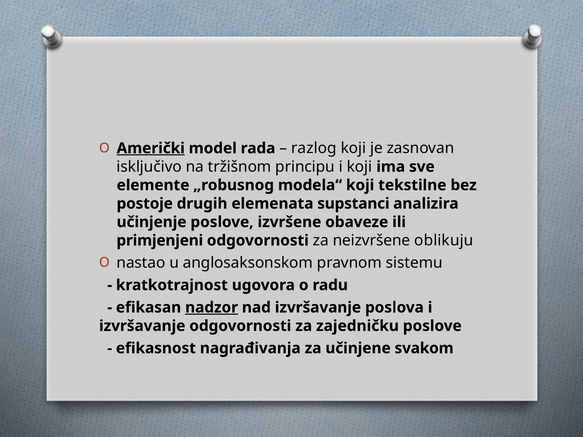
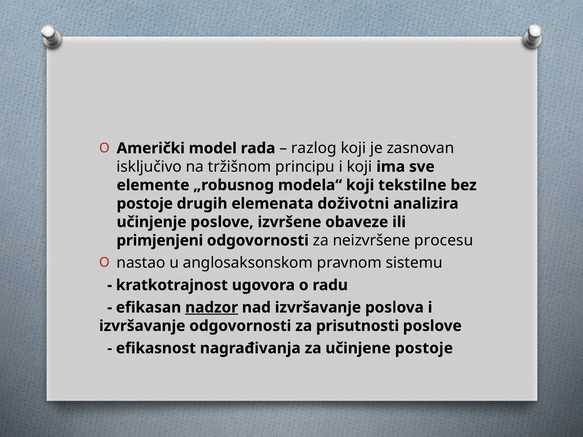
Američki underline: present -> none (151, 148)
supstanci: supstanci -> doživotni (353, 204)
oblikuju: oblikuju -> procesu (444, 241)
zajedničku: zajedničku -> prisutnosti (358, 326)
učinjene svakom: svakom -> postoje (424, 348)
